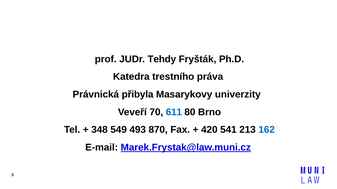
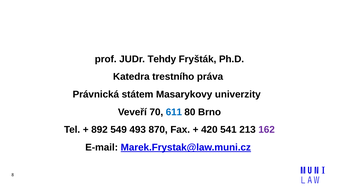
přibyla: přibyla -> státem (138, 95)
348: 348 -> 892 (99, 130)
162 colour: blue -> purple (267, 130)
